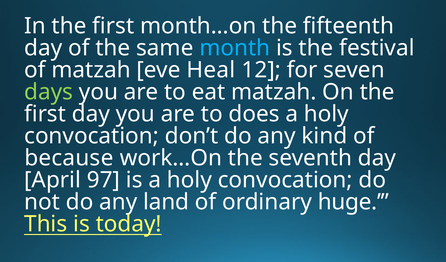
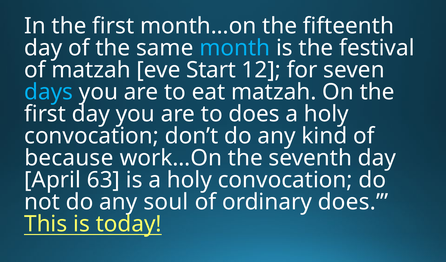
Heal: Heal -> Start (211, 70)
days colour: light green -> light blue (49, 92)
97: 97 -> 63 (103, 180)
land: land -> soul (166, 202)
ordinary huge: huge -> does (353, 202)
